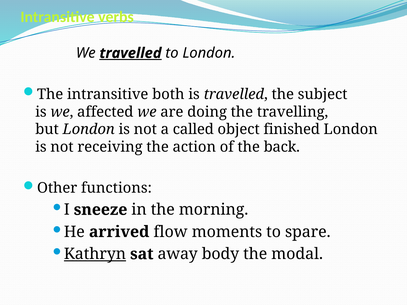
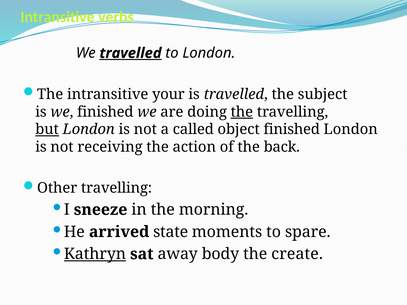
both: both -> your (168, 94)
we affected: affected -> finished (105, 112)
the underline: none -> present (242, 112)
but underline: none -> present (47, 130)
Other functions: functions -> travelling (117, 188)
flow: flow -> state (171, 232)
modal: modal -> create (297, 254)
